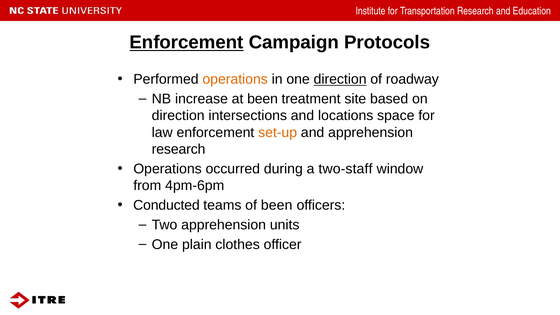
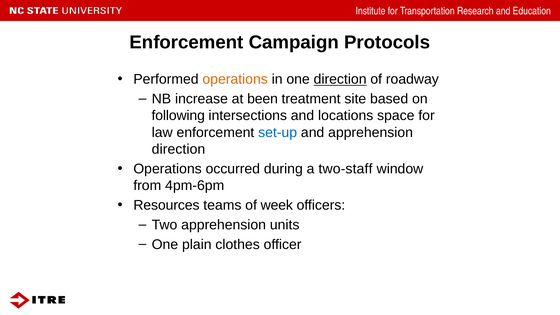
Enforcement underline: present -> none (187, 42)
direction: direction -> following (178, 116)
set-up colour: orange -> blue (278, 132)
research: research -> direction (178, 149)
Conducted: Conducted -> Resources (166, 205)
of been: been -> week (277, 205)
